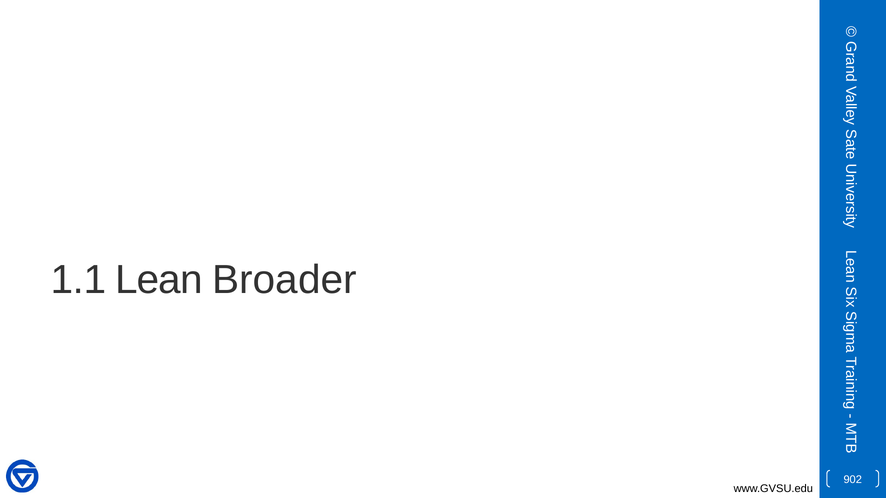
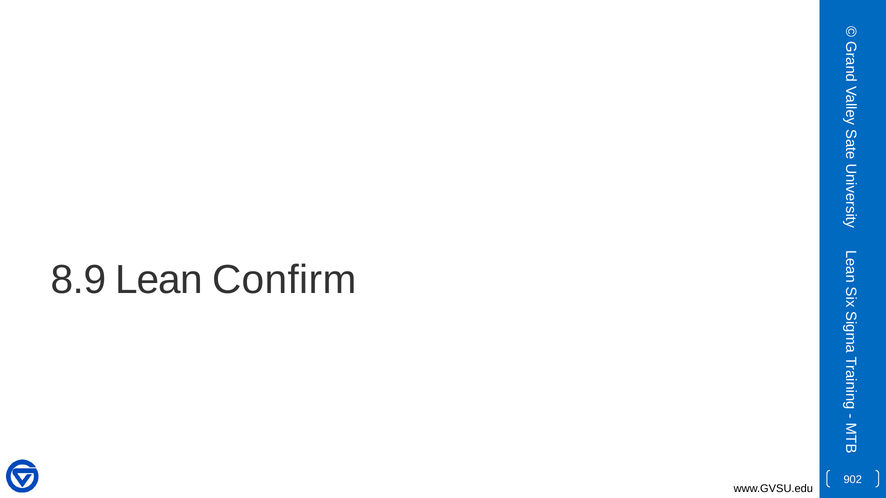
1.1: 1.1 -> 8.9 (78, 280)
Broader: Broader -> Confirm (284, 280)
